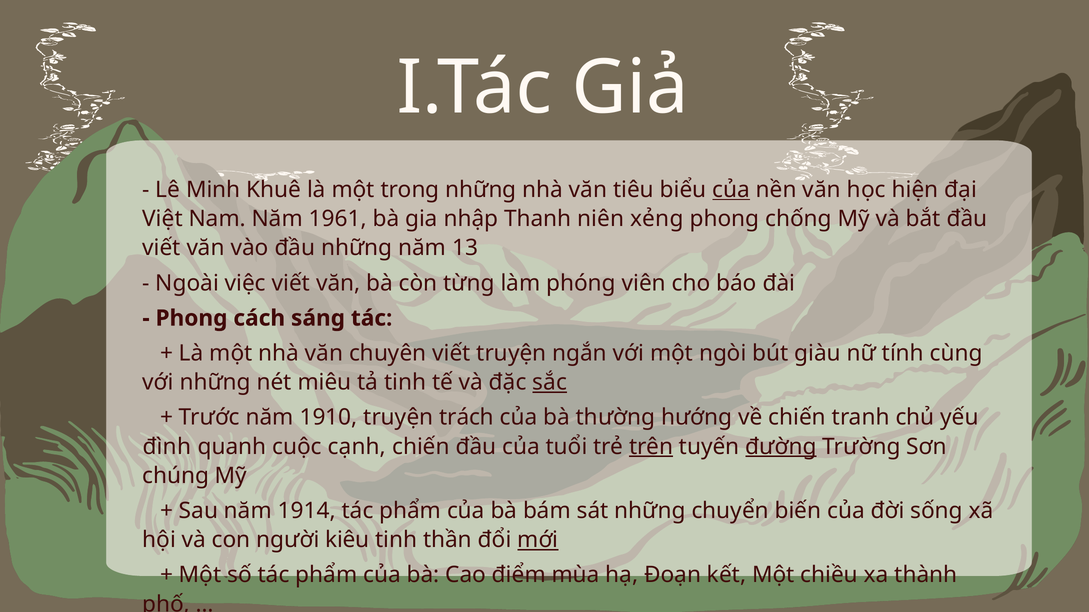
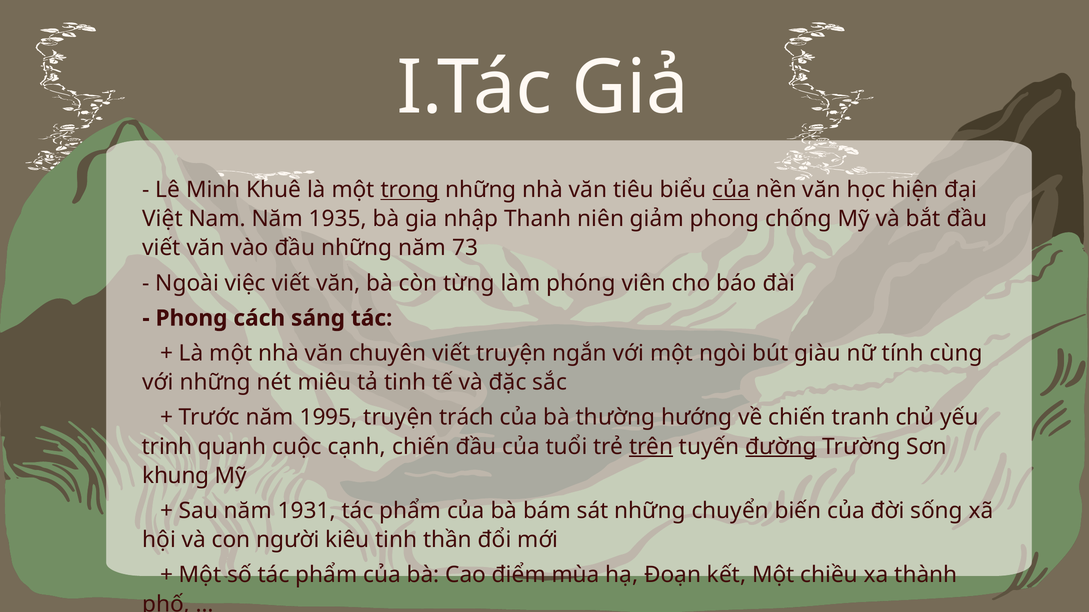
trong underline: none -> present (410, 190)
1961: 1961 -> 1935 (338, 219)
xẻng: xẻng -> giảm (657, 219)
13: 13 -> 73 (465, 248)
sắc underline: present -> none (550, 383)
1910: 1910 -> 1995 (329, 418)
đình: đình -> trinh (167, 447)
chúng: chúng -> khung (176, 476)
1914: 1914 -> 1931 (307, 511)
mới underline: present -> none (538, 540)
